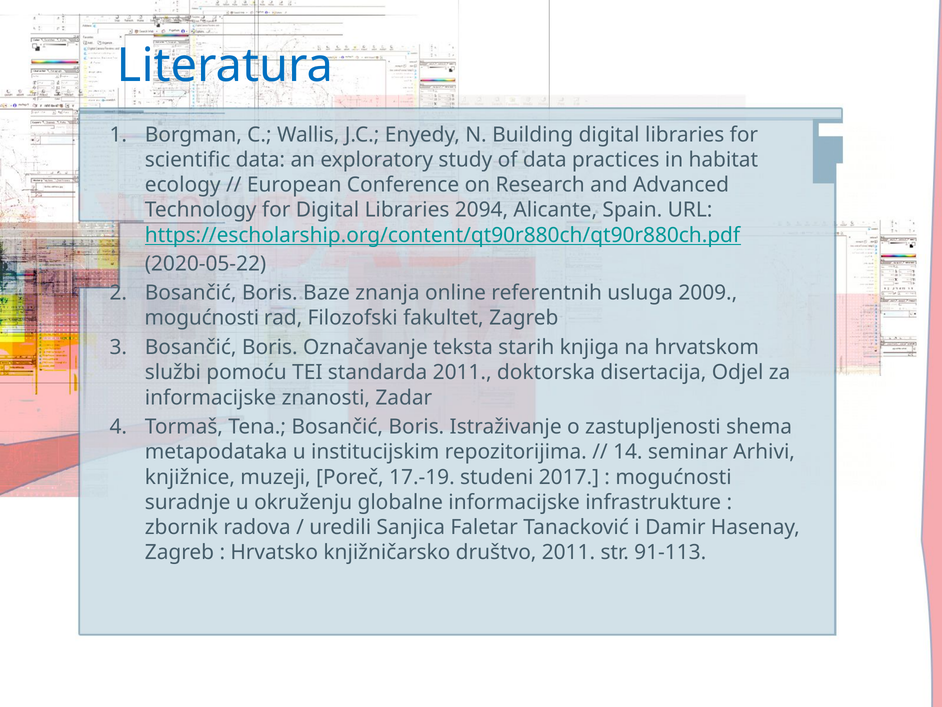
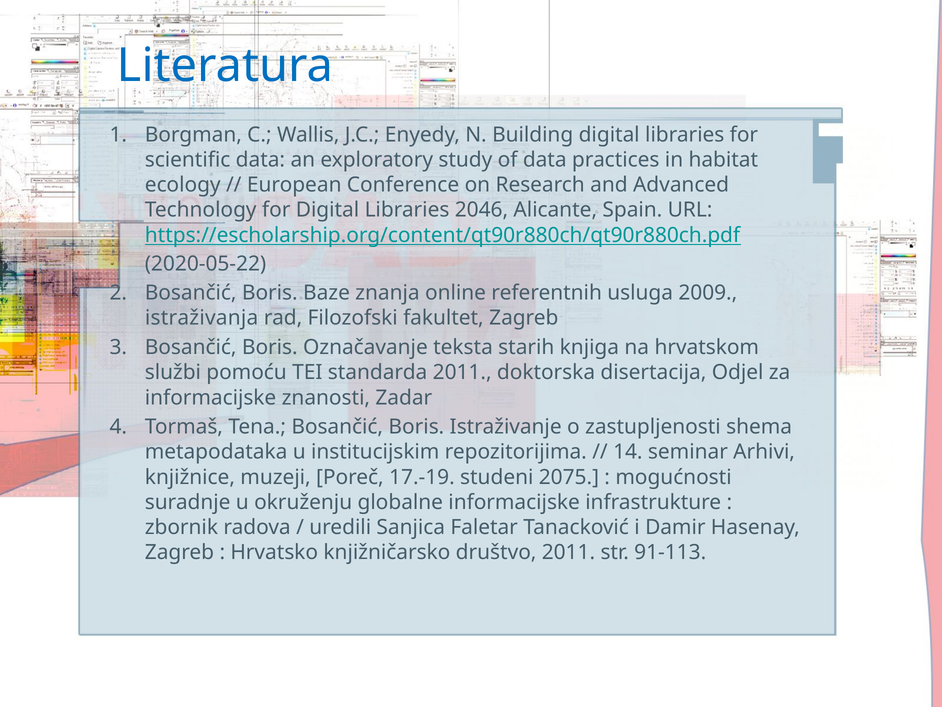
2094: 2094 -> 2046 (481, 210)
mogućnosti: mogućnosti -> istraživanja (202, 318)
2017: 2017 -> 2075 (569, 477)
